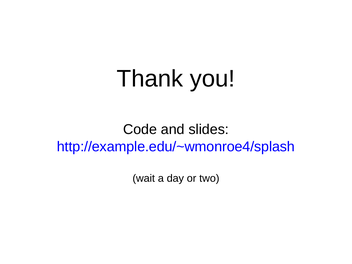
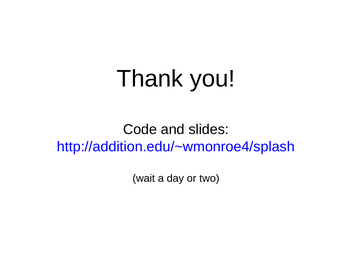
http://example.edu/~wmonroe4/splash: http://example.edu/~wmonroe4/splash -> http://addition.edu/~wmonroe4/splash (176, 147)
